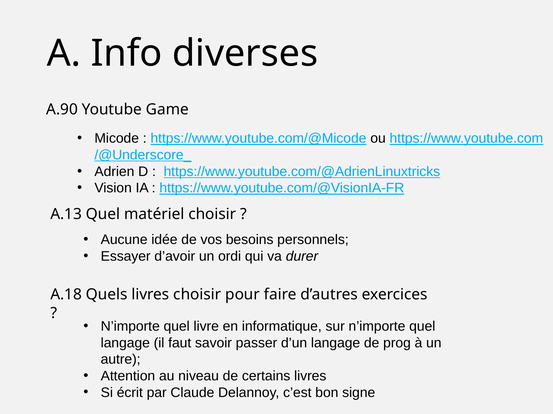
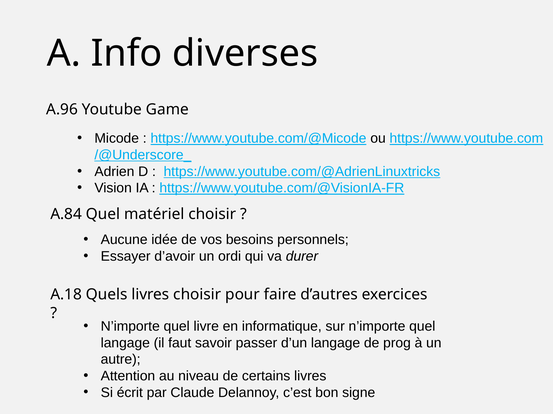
A.90: A.90 -> A.96 (62, 110)
A.13: A.13 -> A.84 (66, 215)
